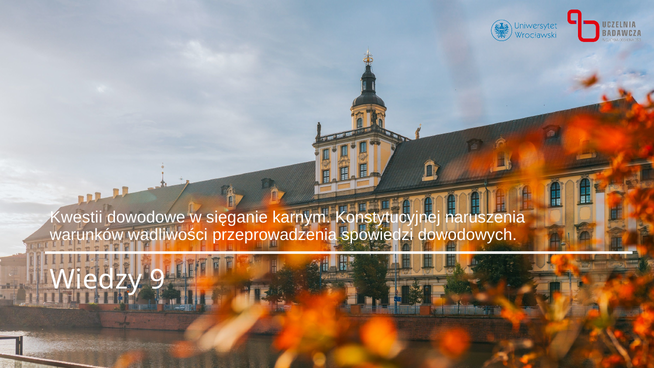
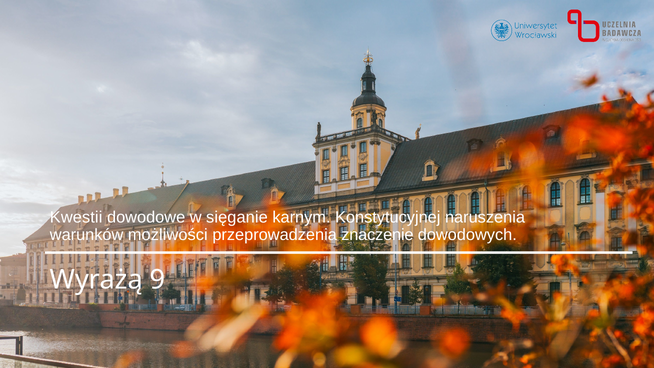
wadliwości: wadliwości -> możliwości (168, 235)
spowiedzi: spowiedzi -> znaczenie (377, 235)
Wiedzy: Wiedzy -> Wyrażą (96, 280)
